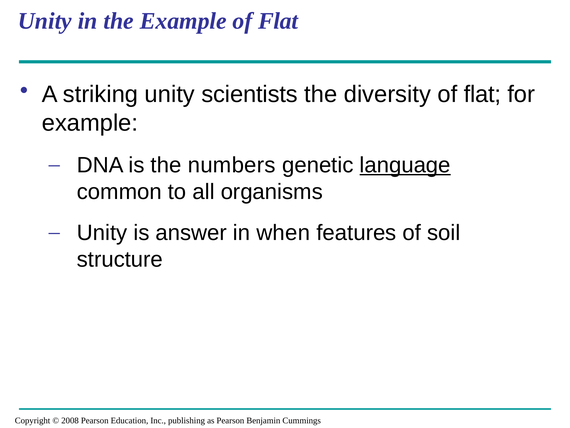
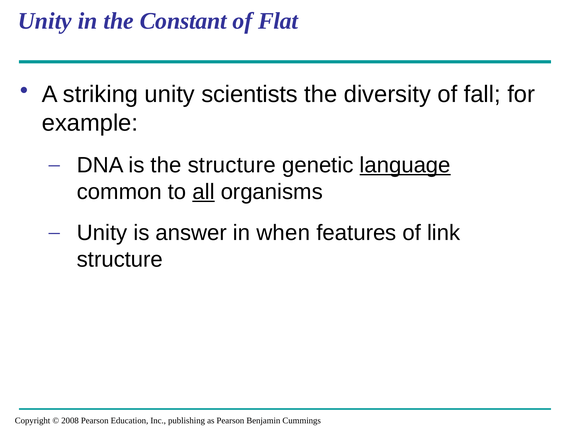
the Example: Example -> Constant (183, 21)
diversity of flat: flat -> fall (482, 94)
the numbers: numbers -> structure (232, 165)
all underline: none -> present (204, 192)
soil: soil -> link (444, 233)
